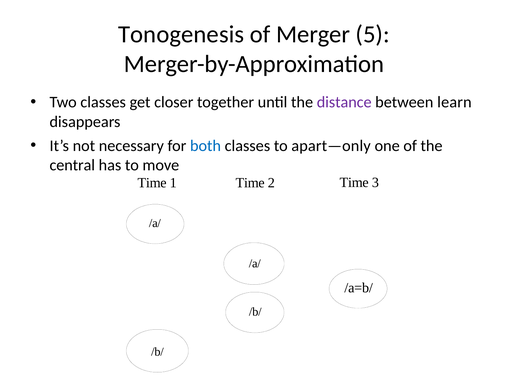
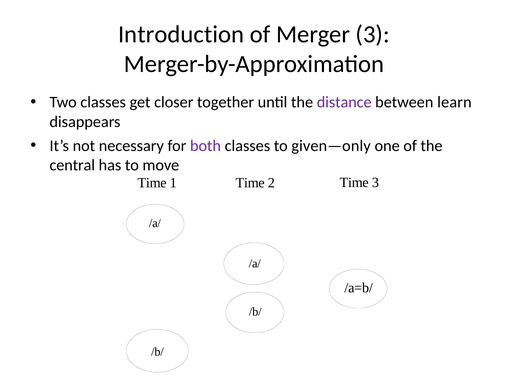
Tonogenesis: Tonogenesis -> Introduction (181, 34)
Merger 5: 5 -> 3 (373, 34)
both colour: blue -> purple (206, 146)
apart—only: apart—only -> given—only (331, 146)
